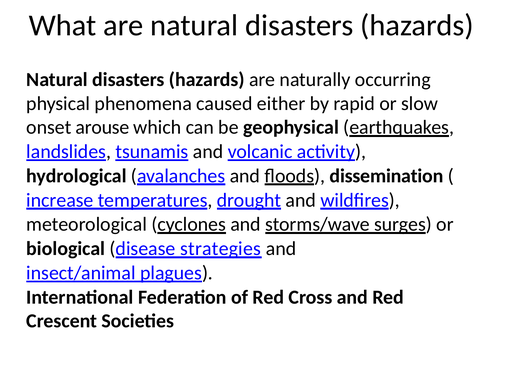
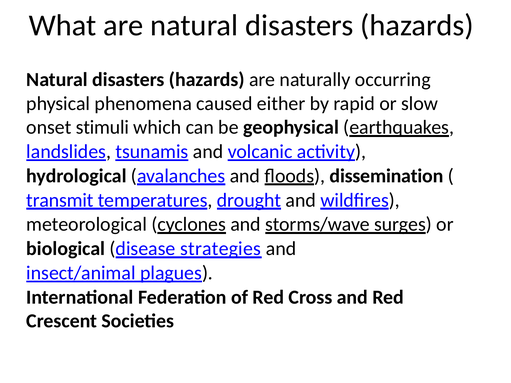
arouse: arouse -> stimuli (102, 127)
increase: increase -> transmit (60, 200)
